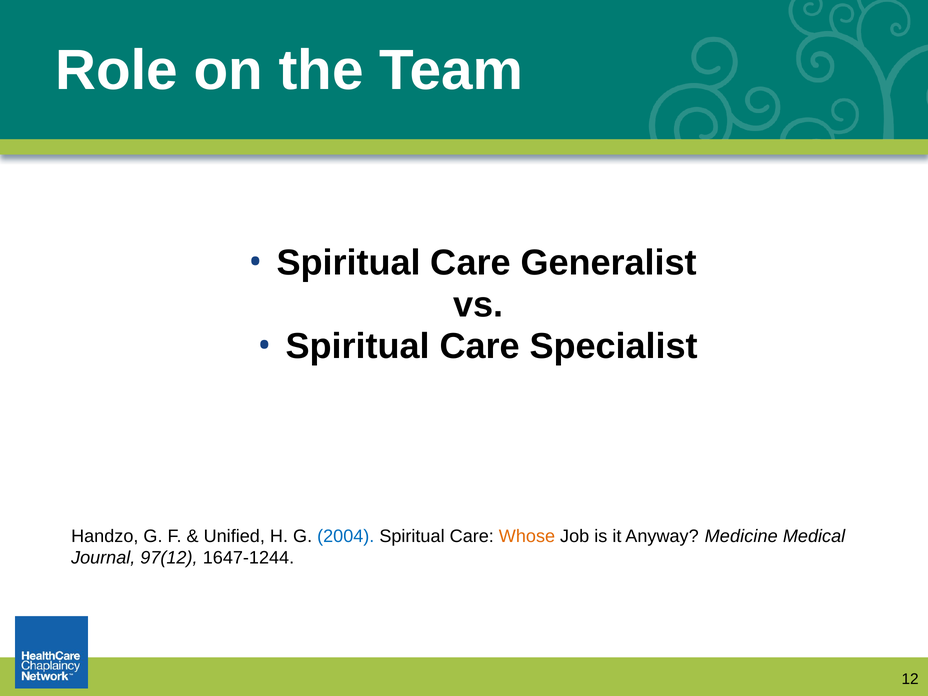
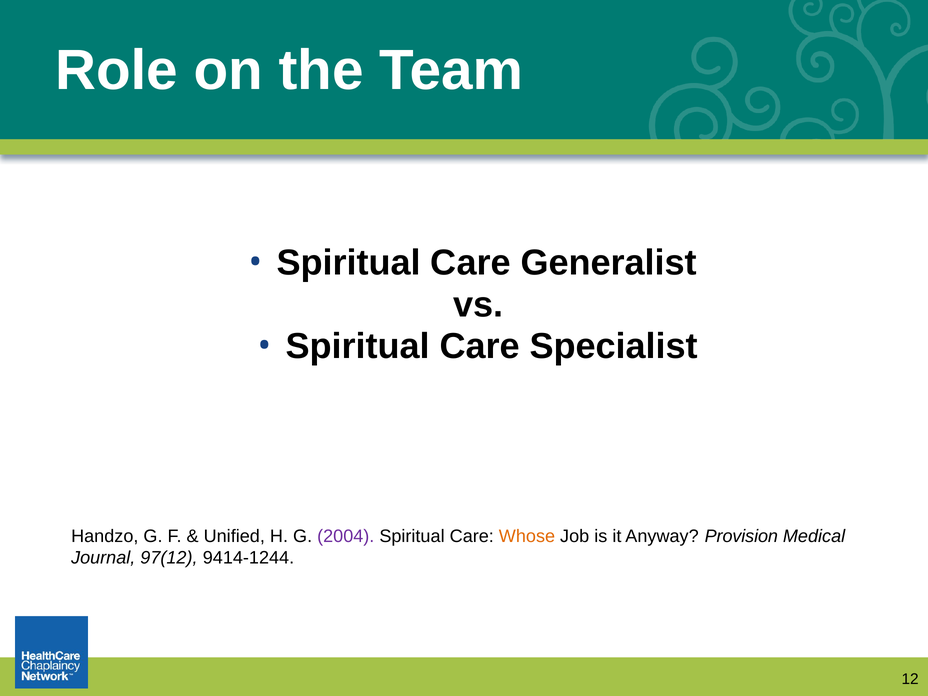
2004 colour: blue -> purple (346, 536)
Medicine: Medicine -> Provision (741, 536)
1647-1244: 1647-1244 -> 9414-1244 (248, 558)
